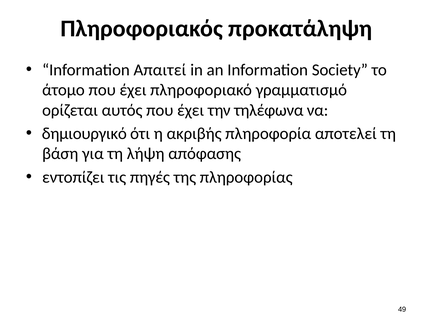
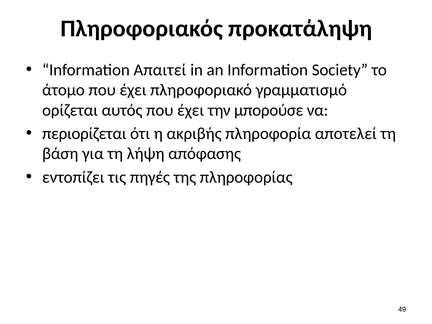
τηλέφωνα: τηλέφωνα -> μπορούσε (269, 110)
δημιουργικό: δημιουργικό -> περιορίζεται (84, 134)
